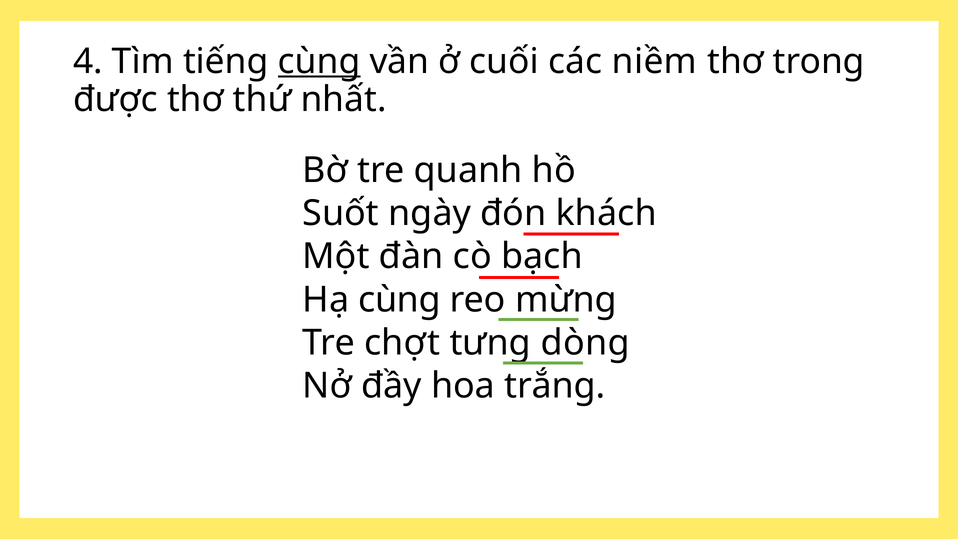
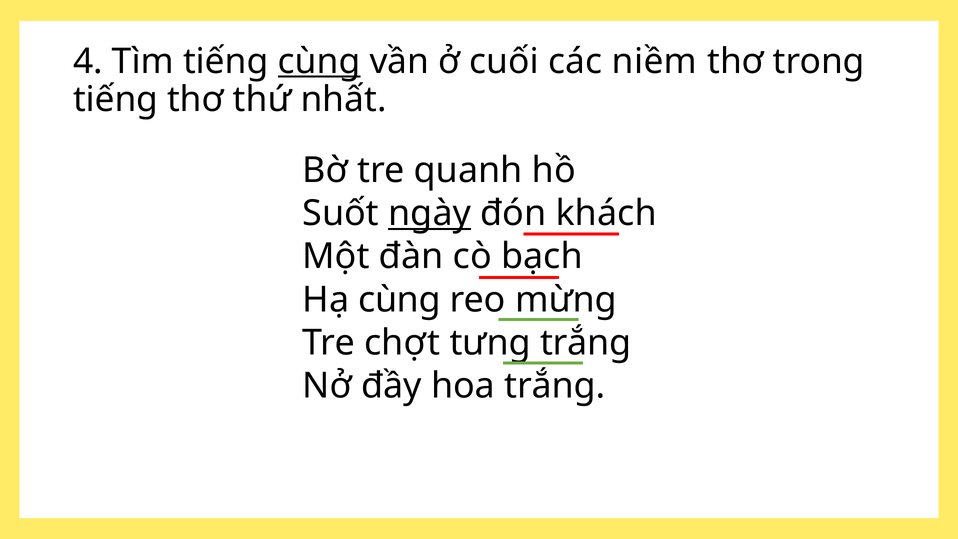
được: được -> tiếng (116, 100)
ngày underline: none -> present (430, 213)
tưng dòng: dòng -> trắng (586, 343)
